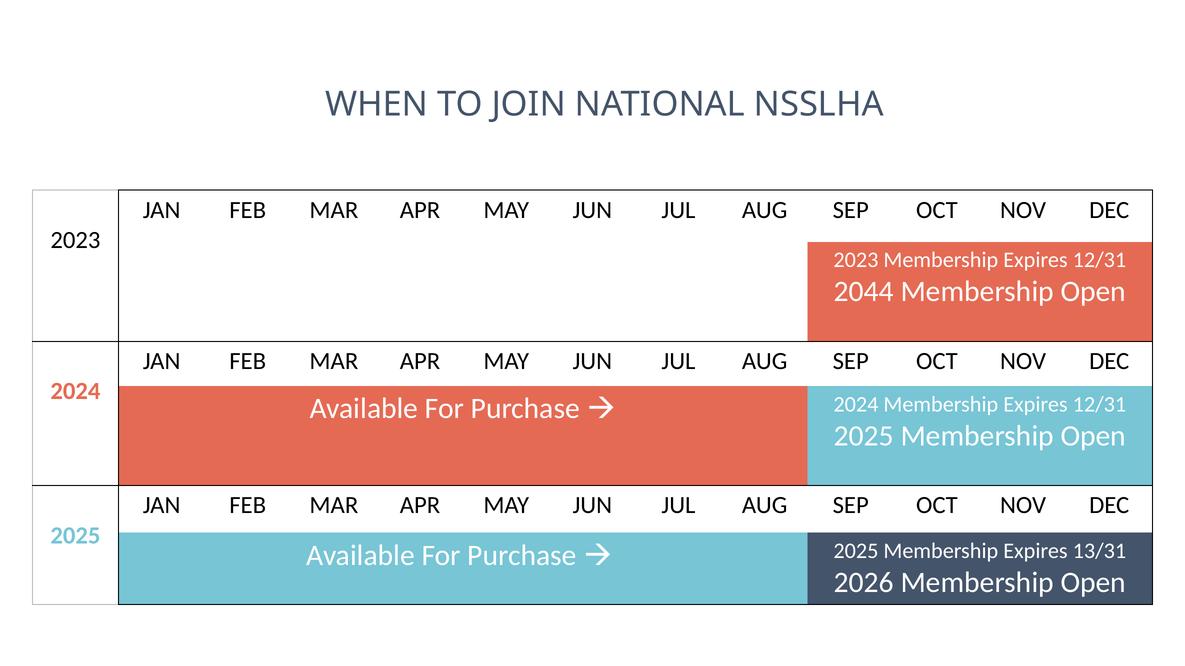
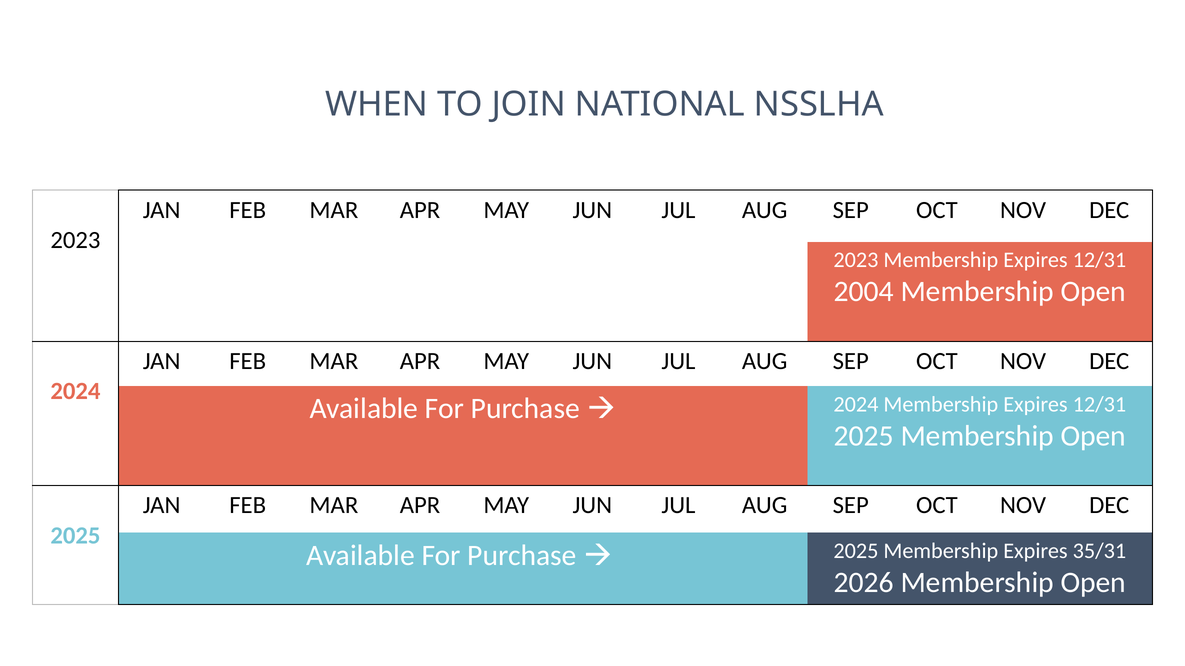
2044: 2044 -> 2004 (864, 292)
13/31: 13/31 -> 35/31 (1099, 551)
